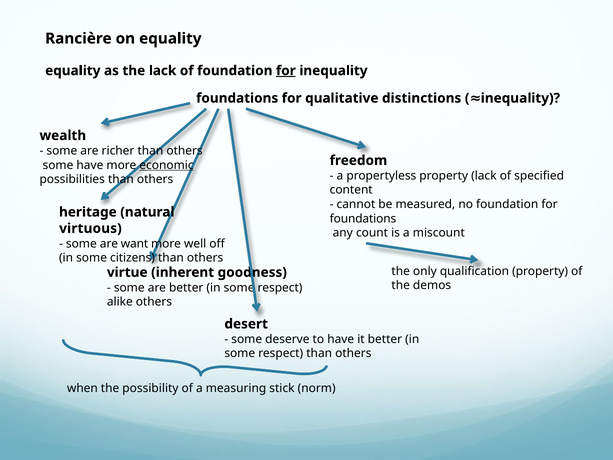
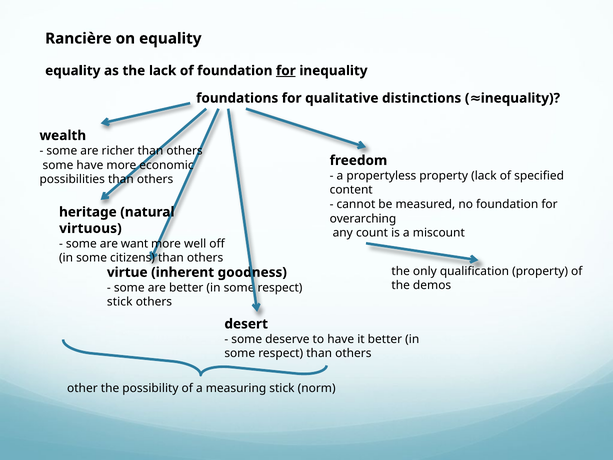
economic underline: present -> none (167, 165)
foundations: foundations -> overarching (363, 219)
alike: alike -> stick (120, 302)
when: when -> other (82, 388)
